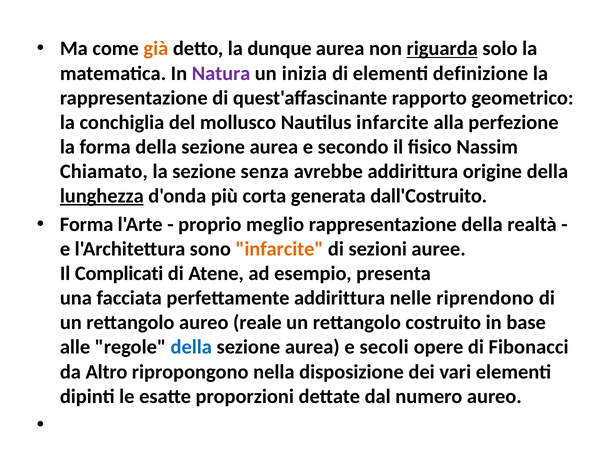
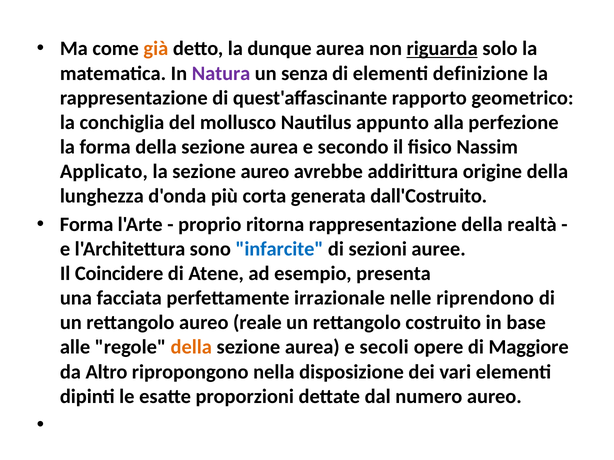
inizia: inizia -> senza (305, 73)
Nautilus infarcite: infarcite -> appunto (392, 122)
Chiamato: Chiamato -> Applicato (104, 172)
sezione senza: senza -> aureo (265, 172)
lunghezza underline: present -> none (102, 196)
meglio: meglio -> ritorna (275, 225)
infarcite colour: orange -> blue (279, 249)
Complicati: Complicati -> Coincidere (119, 274)
perfettamente addirittura: addirittura -> irrazionale (340, 298)
della colour: blue -> orange (191, 348)
Fibonacci: Fibonacci -> Maggiore (529, 348)
